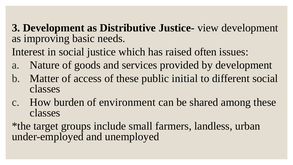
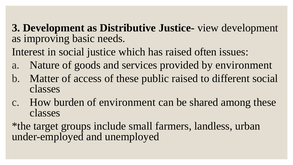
by development: development -> environment (244, 65)
public initial: initial -> raised (185, 78)
